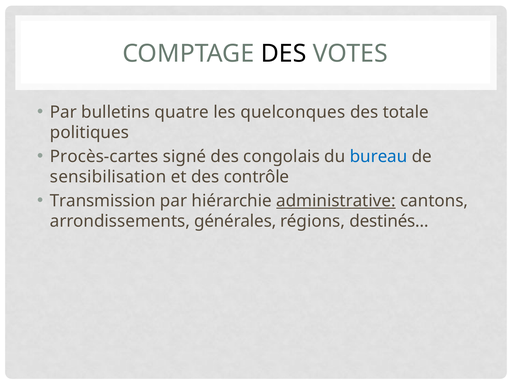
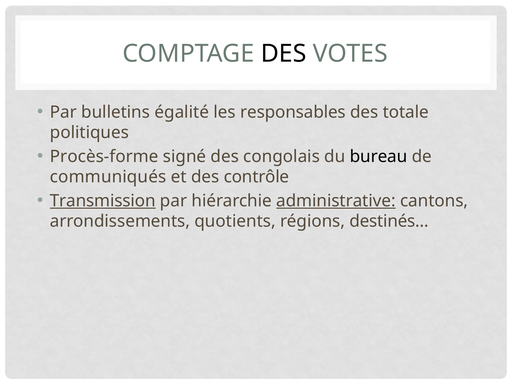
quatre: quatre -> égalité (182, 112)
quelconques: quelconques -> responsables (293, 112)
Procès-cartes: Procès-cartes -> Procès-forme (104, 156)
bureau colour: blue -> black (379, 156)
sensibilisation: sensibilisation -> communiqués (108, 177)
Transmission underline: none -> present (103, 201)
générales: générales -> quotients (235, 221)
